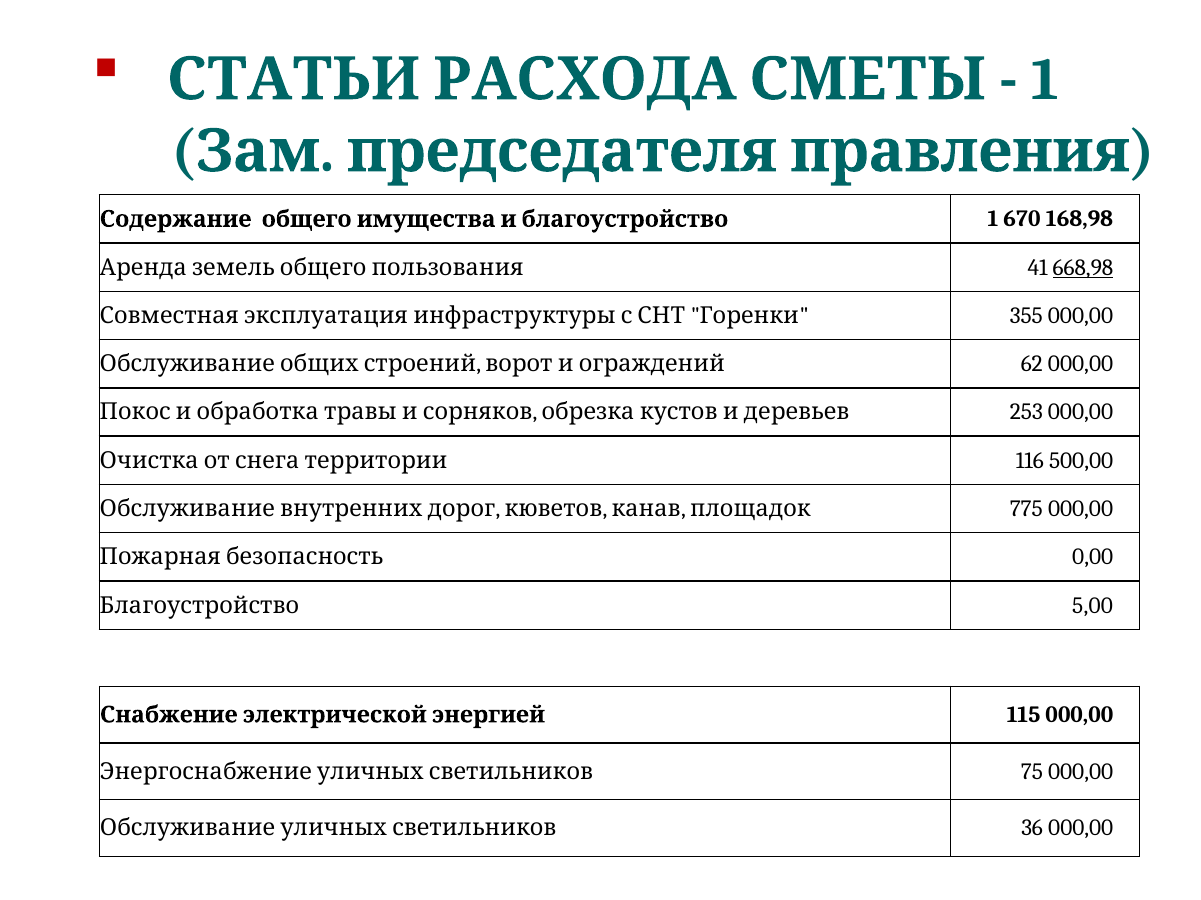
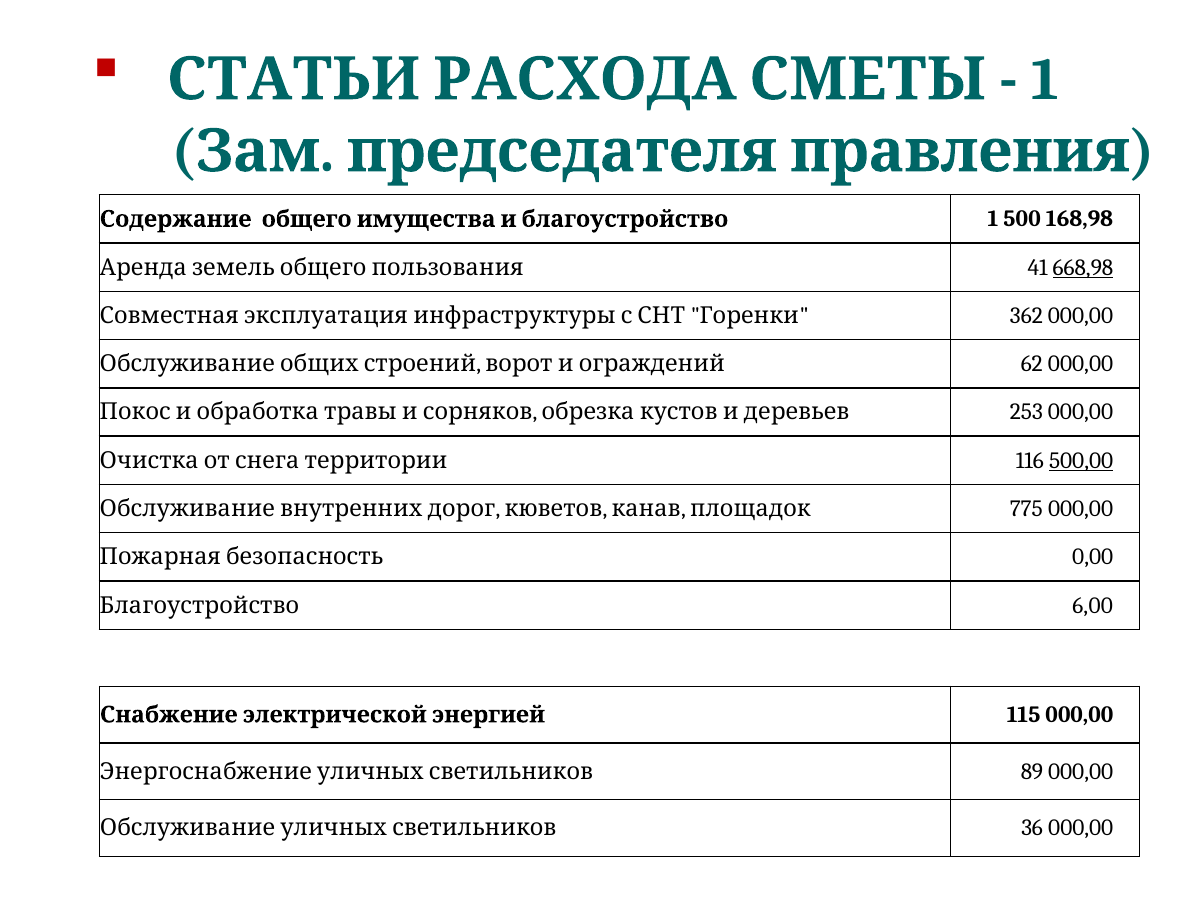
670: 670 -> 500 (1022, 219)
355: 355 -> 362 (1026, 316)
500,00 underline: none -> present (1081, 461)
5,00: 5,00 -> 6,00 (1093, 606)
75: 75 -> 89 (1032, 772)
